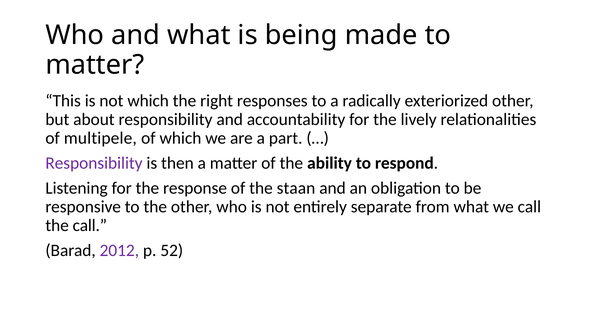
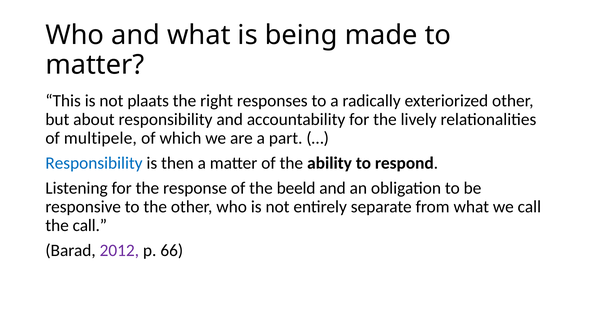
not which: which -> plaats (148, 101)
Responsibility colour: purple -> blue (94, 163)
staan: staan -> beeld (296, 188)
52: 52 -> 66 (172, 250)
